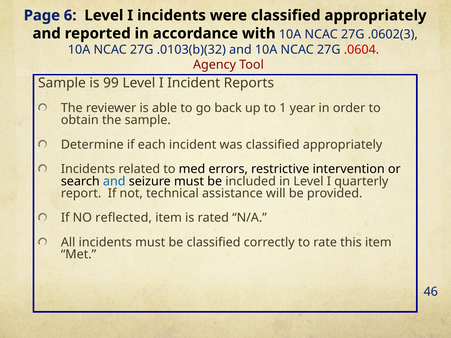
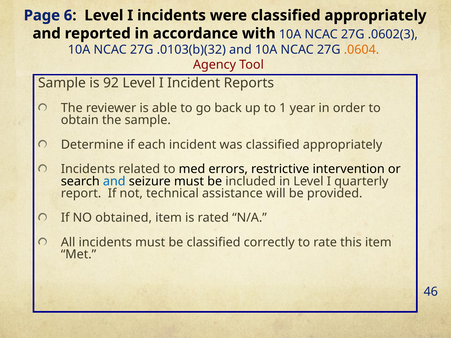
.0604 colour: red -> orange (361, 50)
99: 99 -> 92 (111, 83)
reflected: reflected -> obtained (124, 218)
